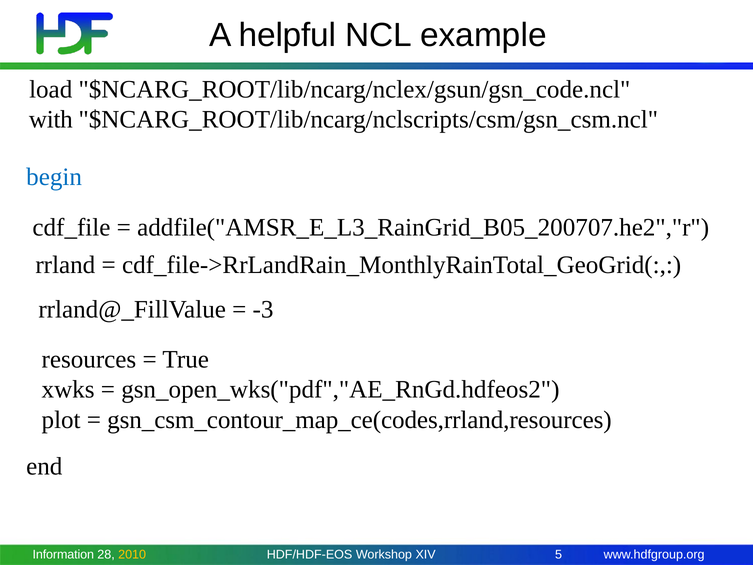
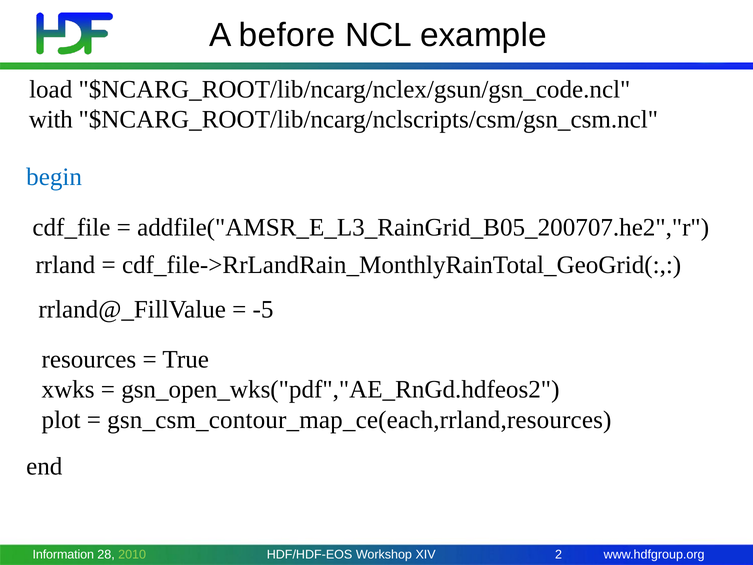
helpful: helpful -> before (287, 35)
-3: -3 -> -5 (263, 309)
gsn_csm_contour_map_ce(codes,rrland,resources: gsn_csm_contour_map_ce(codes,rrland,resources -> gsn_csm_contour_map_ce(each,rrland,resources (359, 420)
2010 colour: yellow -> light green (132, 554)
5: 5 -> 2 (559, 554)
